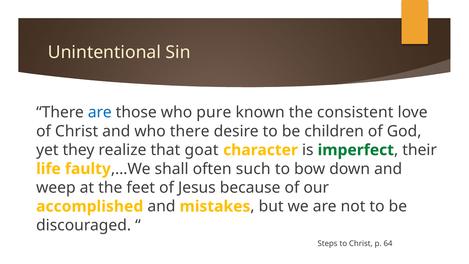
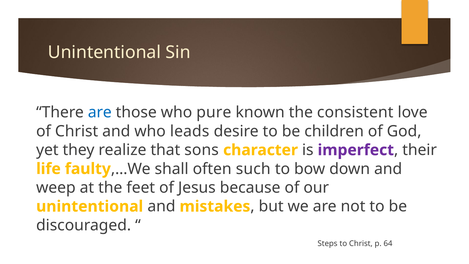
who there: there -> leads (190, 131)
goat: goat -> sons (202, 150)
imperfect colour: green -> purple (356, 150)
accomplished: accomplished -> unintentional (90, 206)
